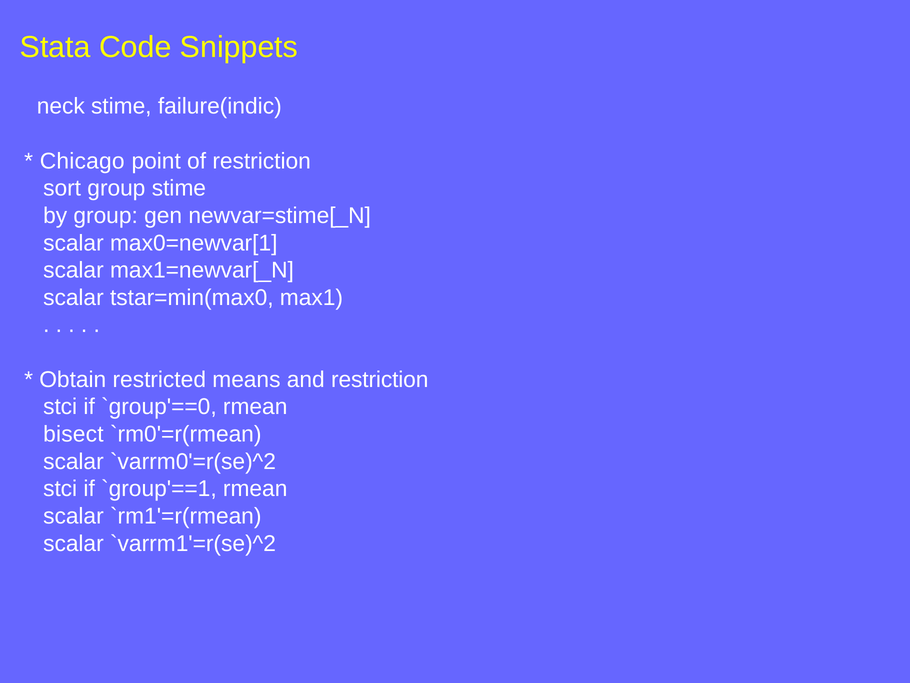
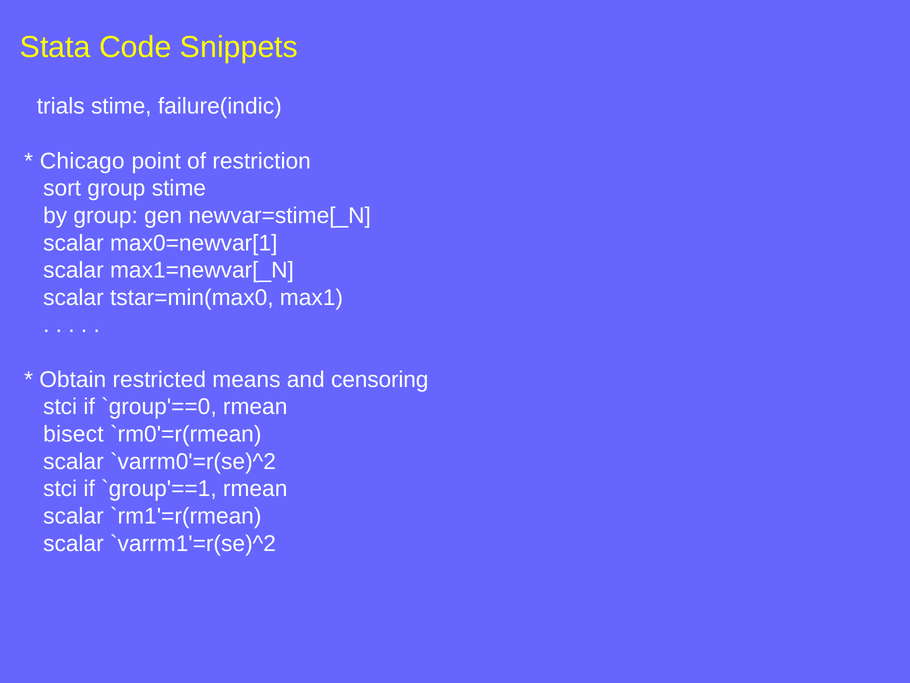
neck: neck -> trials (61, 106)
and restriction: restriction -> censoring (380, 379)
